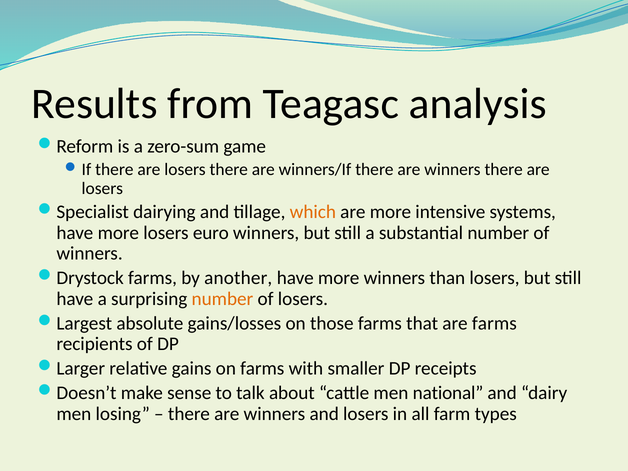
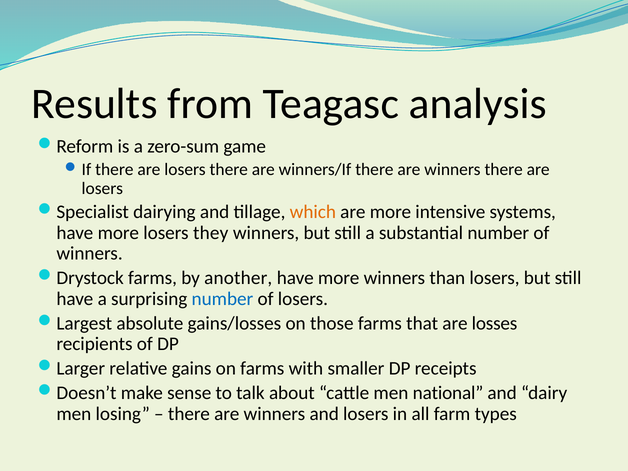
euro: euro -> they (211, 233)
number colour: orange -> blue (222, 299)
are farms: farms -> losses (495, 323)
